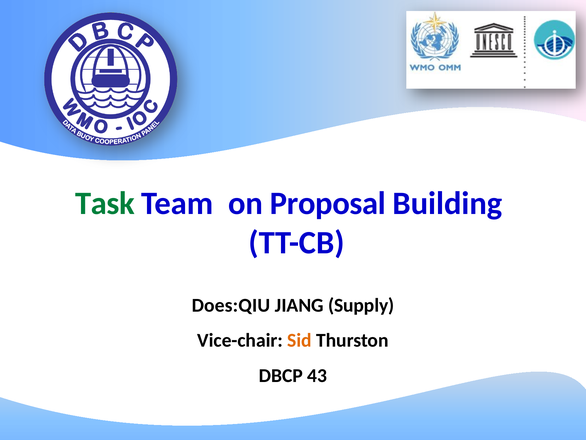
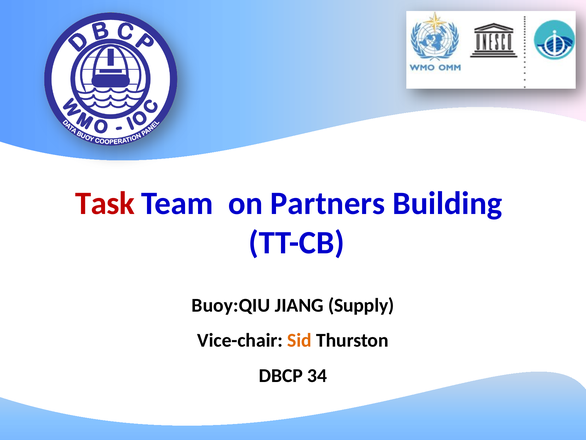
Task colour: green -> red (105, 203)
Proposal: Proposal -> Partners (328, 203)
Does:QIU: Does:QIU -> Buoy:QIU (231, 305)
43: 43 -> 34 (317, 375)
